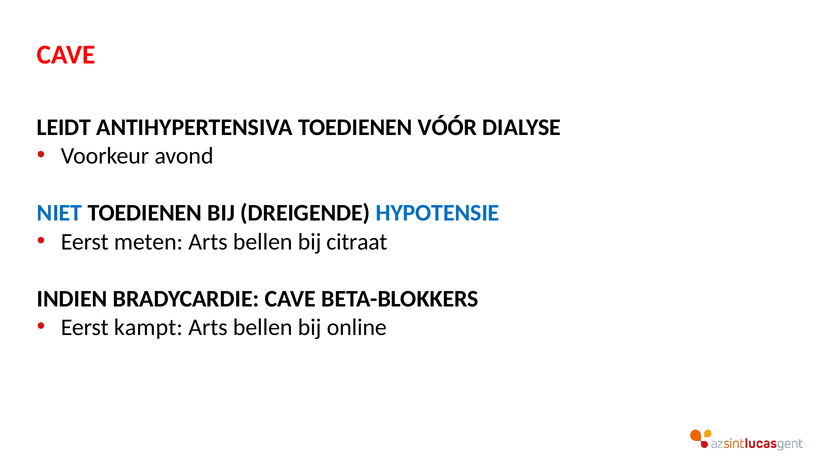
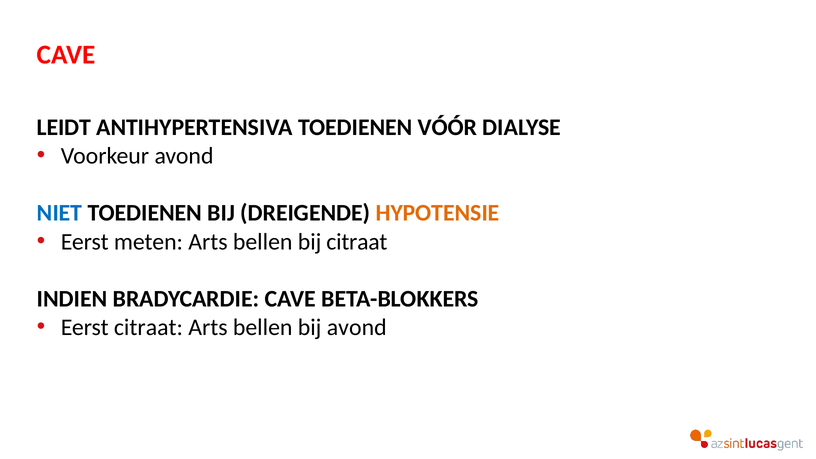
HYPOTENSIE colour: blue -> orange (438, 213)
Eerst kampt: kampt -> citraat (148, 327)
bij online: online -> avond (357, 327)
